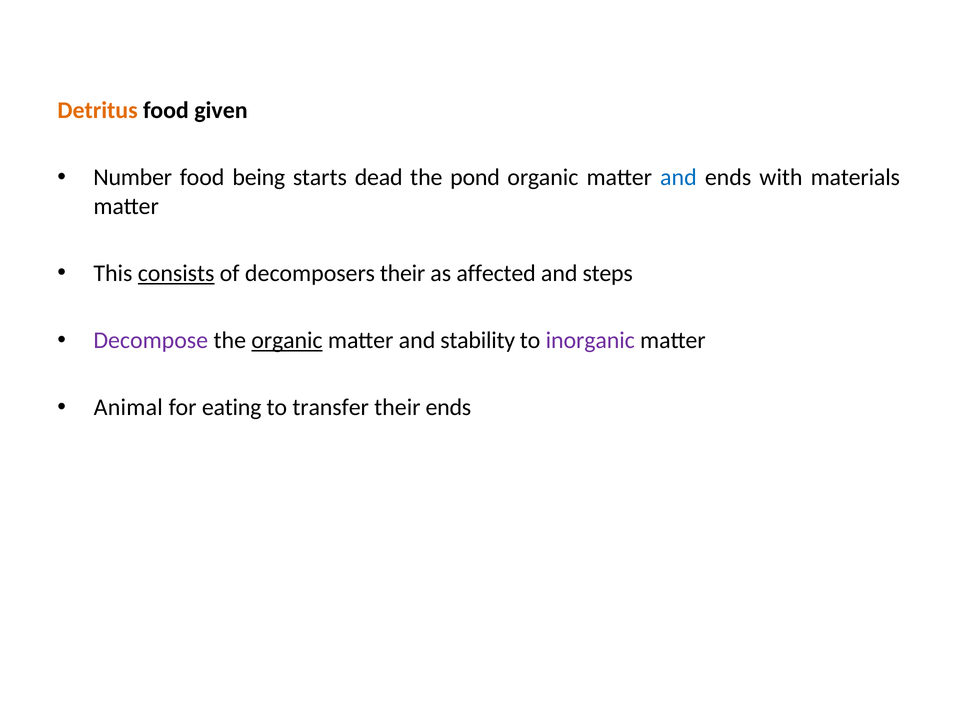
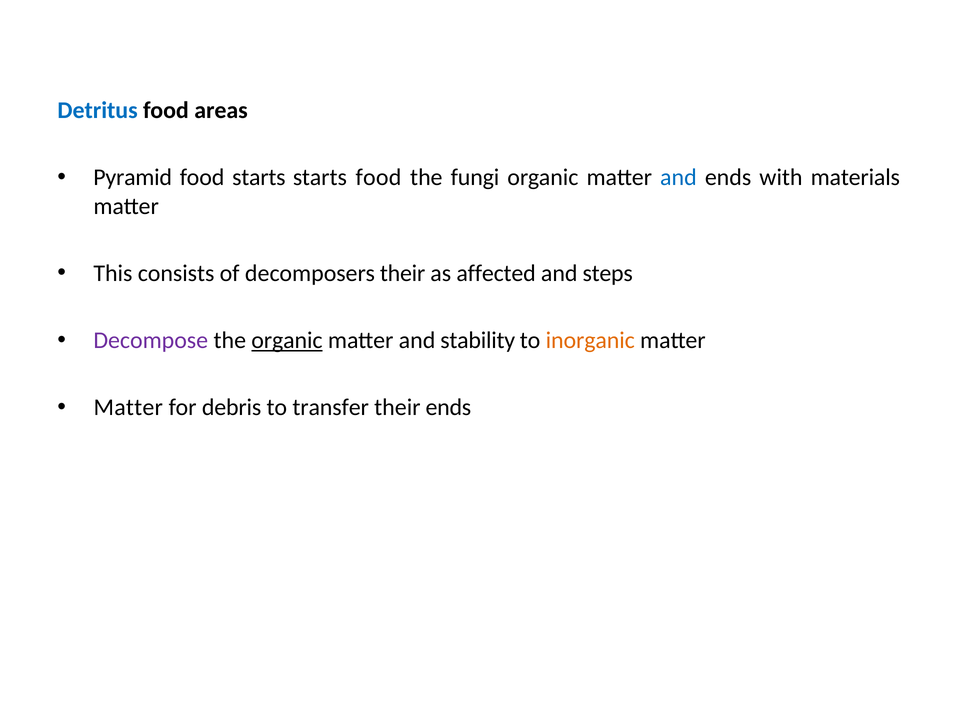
Detritus colour: orange -> blue (98, 110)
given: given -> areas (221, 110)
Number: Number -> Pyramid (133, 177)
food being: being -> starts (259, 177)
starts dead: dead -> food (378, 177)
pond: pond -> fungi (475, 177)
consists underline: present -> none (176, 273)
inorganic colour: purple -> orange (590, 340)
Animal: Animal -> Matter (128, 407)
eating: eating -> debris (232, 407)
